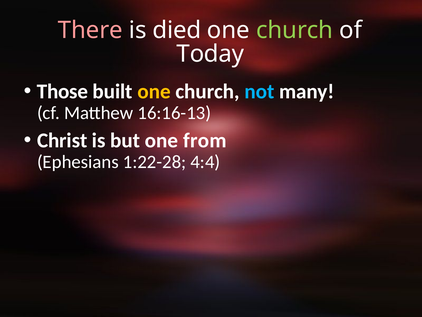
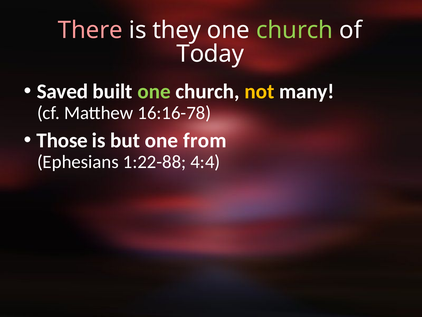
died: died -> they (177, 30)
Those: Those -> Saved (62, 91)
one colour: yellow -> light green (154, 91)
not colour: light blue -> yellow (259, 91)
16:16-13: 16:16-13 -> 16:16-78 (174, 113)
Christ: Christ -> Those (62, 140)
1:22-28: 1:22-28 -> 1:22-88 (155, 162)
